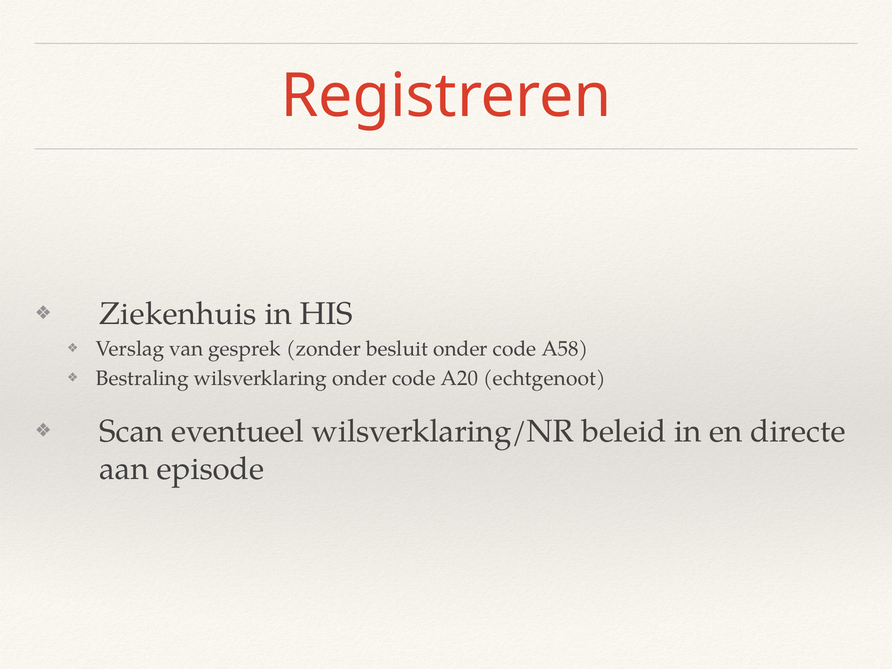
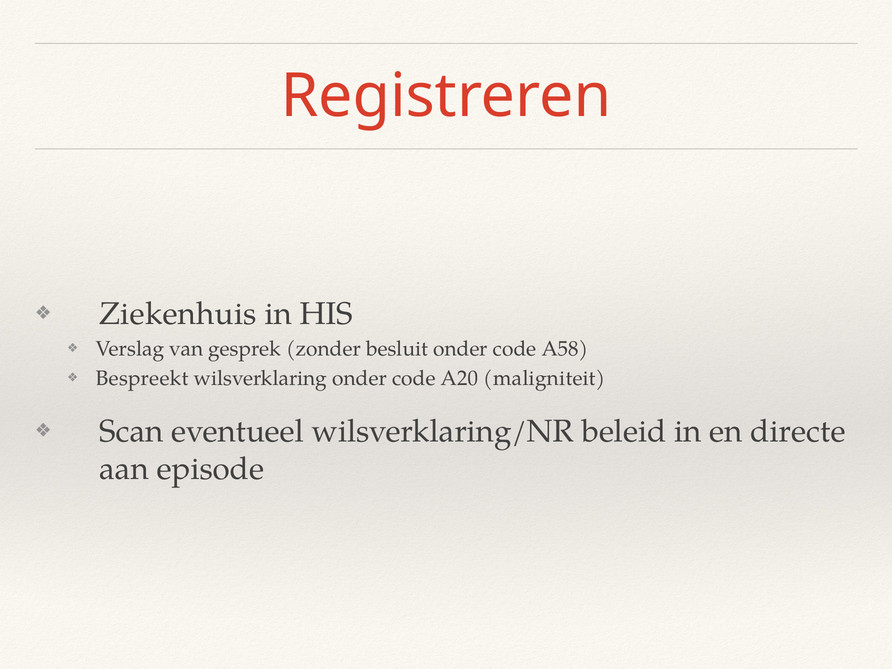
Bestraling: Bestraling -> Bespreekt (142, 378)
echtgenoot: echtgenoot -> maligniteit (545, 378)
